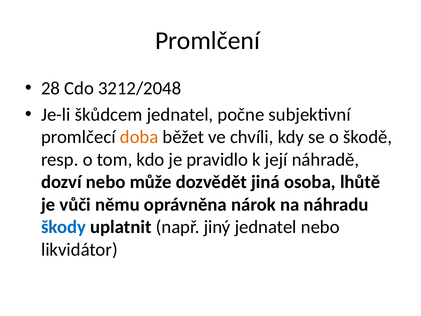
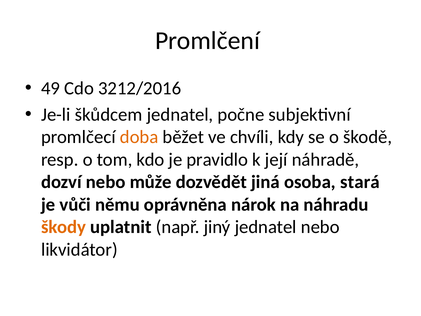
28: 28 -> 49 (51, 88)
3212/2048: 3212/2048 -> 3212/2016 (140, 88)
lhůtě: lhůtě -> stará (360, 182)
škody colour: blue -> orange (64, 227)
